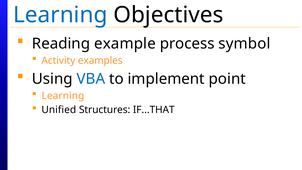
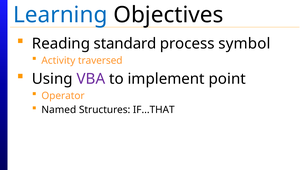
example: example -> standard (125, 44)
examples: examples -> traversed (100, 60)
VBA colour: blue -> purple (91, 79)
Learning: Learning -> Operator (63, 96)
Unified: Unified -> Named (59, 110)
